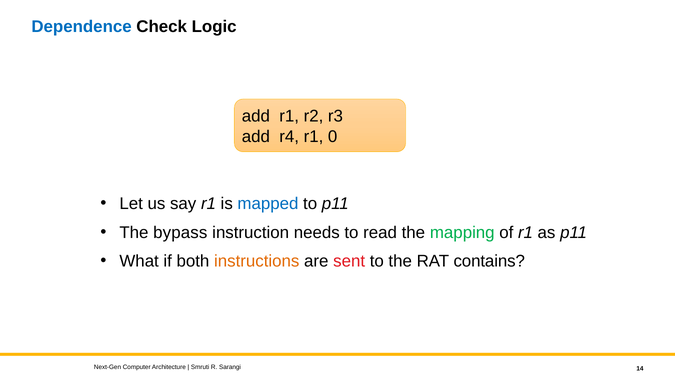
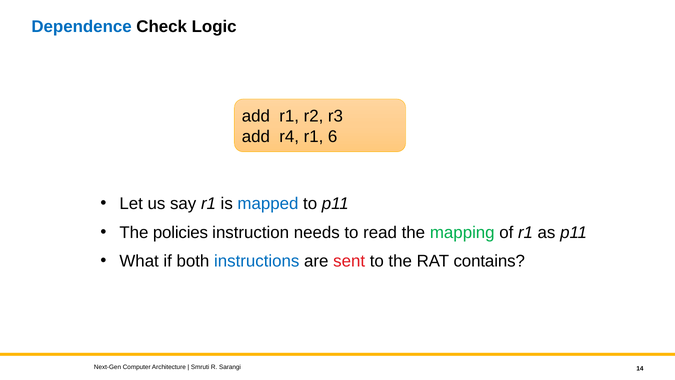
0: 0 -> 6 (333, 137)
bypass: bypass -> policies (180, 232)
instructions colour: orange -> blue (257, 261)
